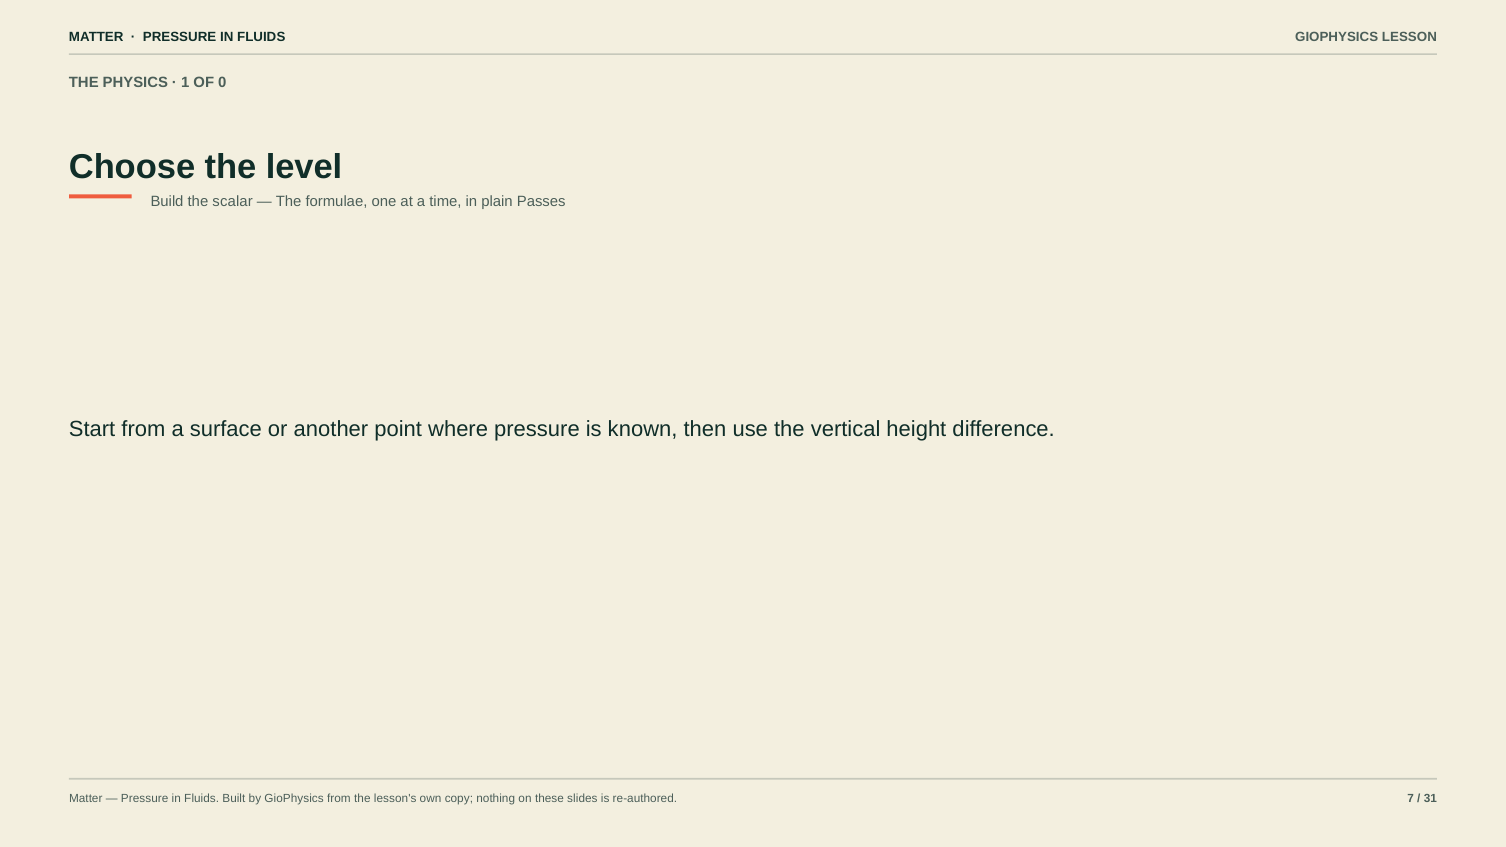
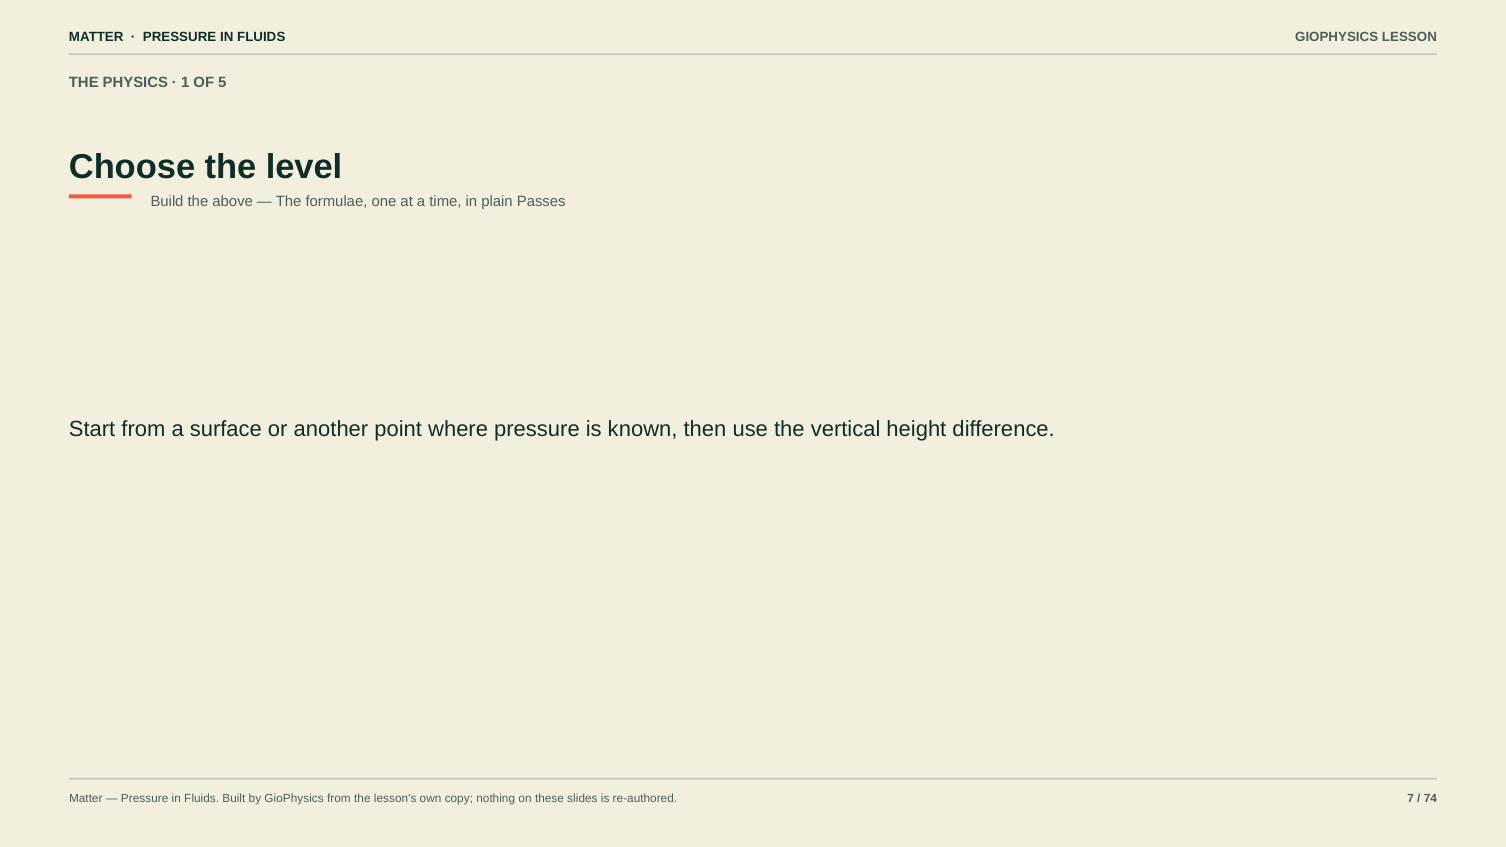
0: 0 -> 5 (222, 82)
scalar: scalar -> above (233, 201)
31: 31 -> 74 (1430, 798)
